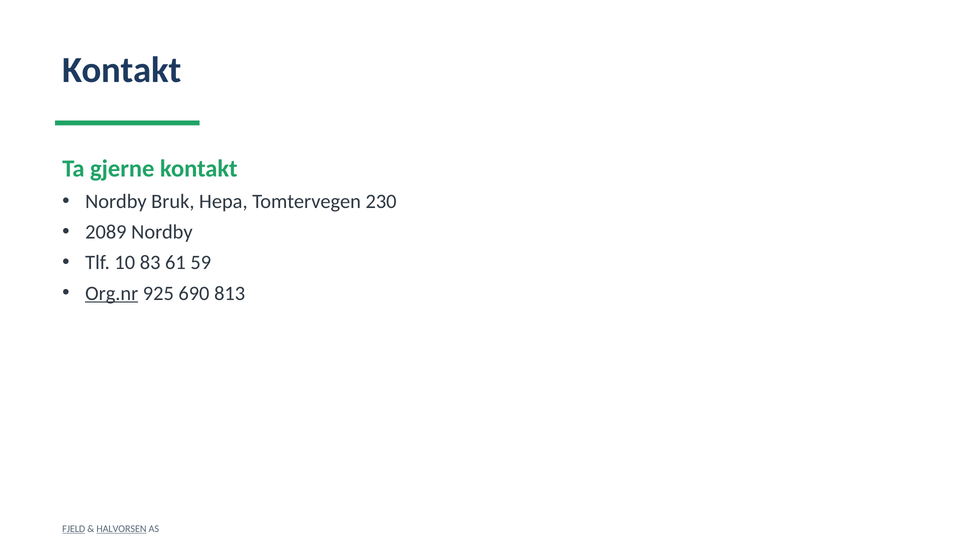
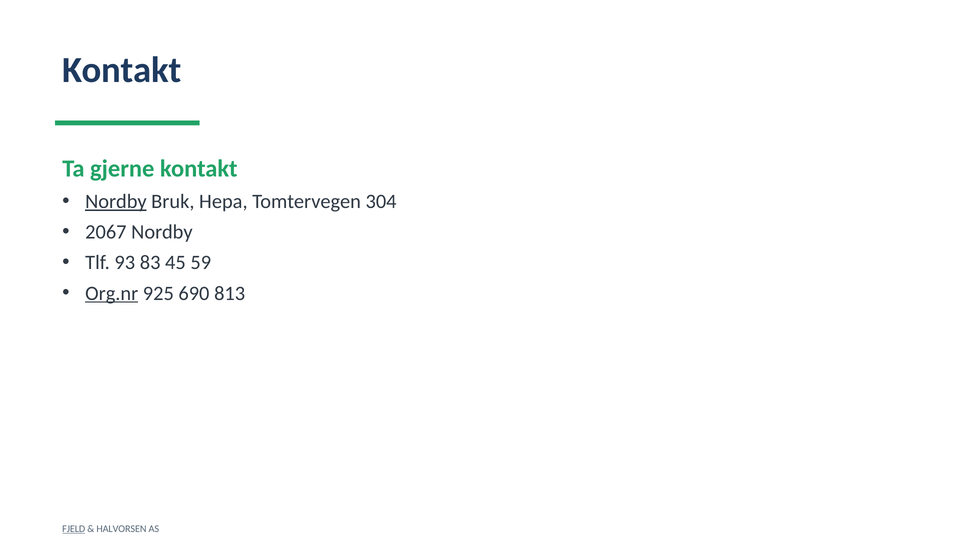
Nordby underline: none -> present (116, 201)
230: 230 -> 304 (381, 201)
2089: 2089 -> 2067 (106, 232)
10: 10 -> 93 (125, 263)
61: 61 -> 45 (175, 263)
HALVORSEN underline: present -> none (121, 528)
